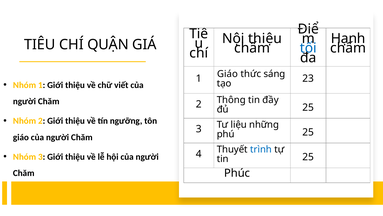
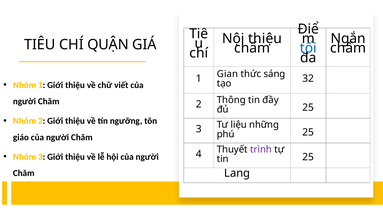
Hạnh: Hạnh -> Ngắn (348, 38)
1 Giáo: Giáo -> Gian (227, 74)
23: 23 -> 32 (308, 78)
trình colour: blue -> purple (261, 149)
Phúc: Phúc -> Lang (237, 173)
